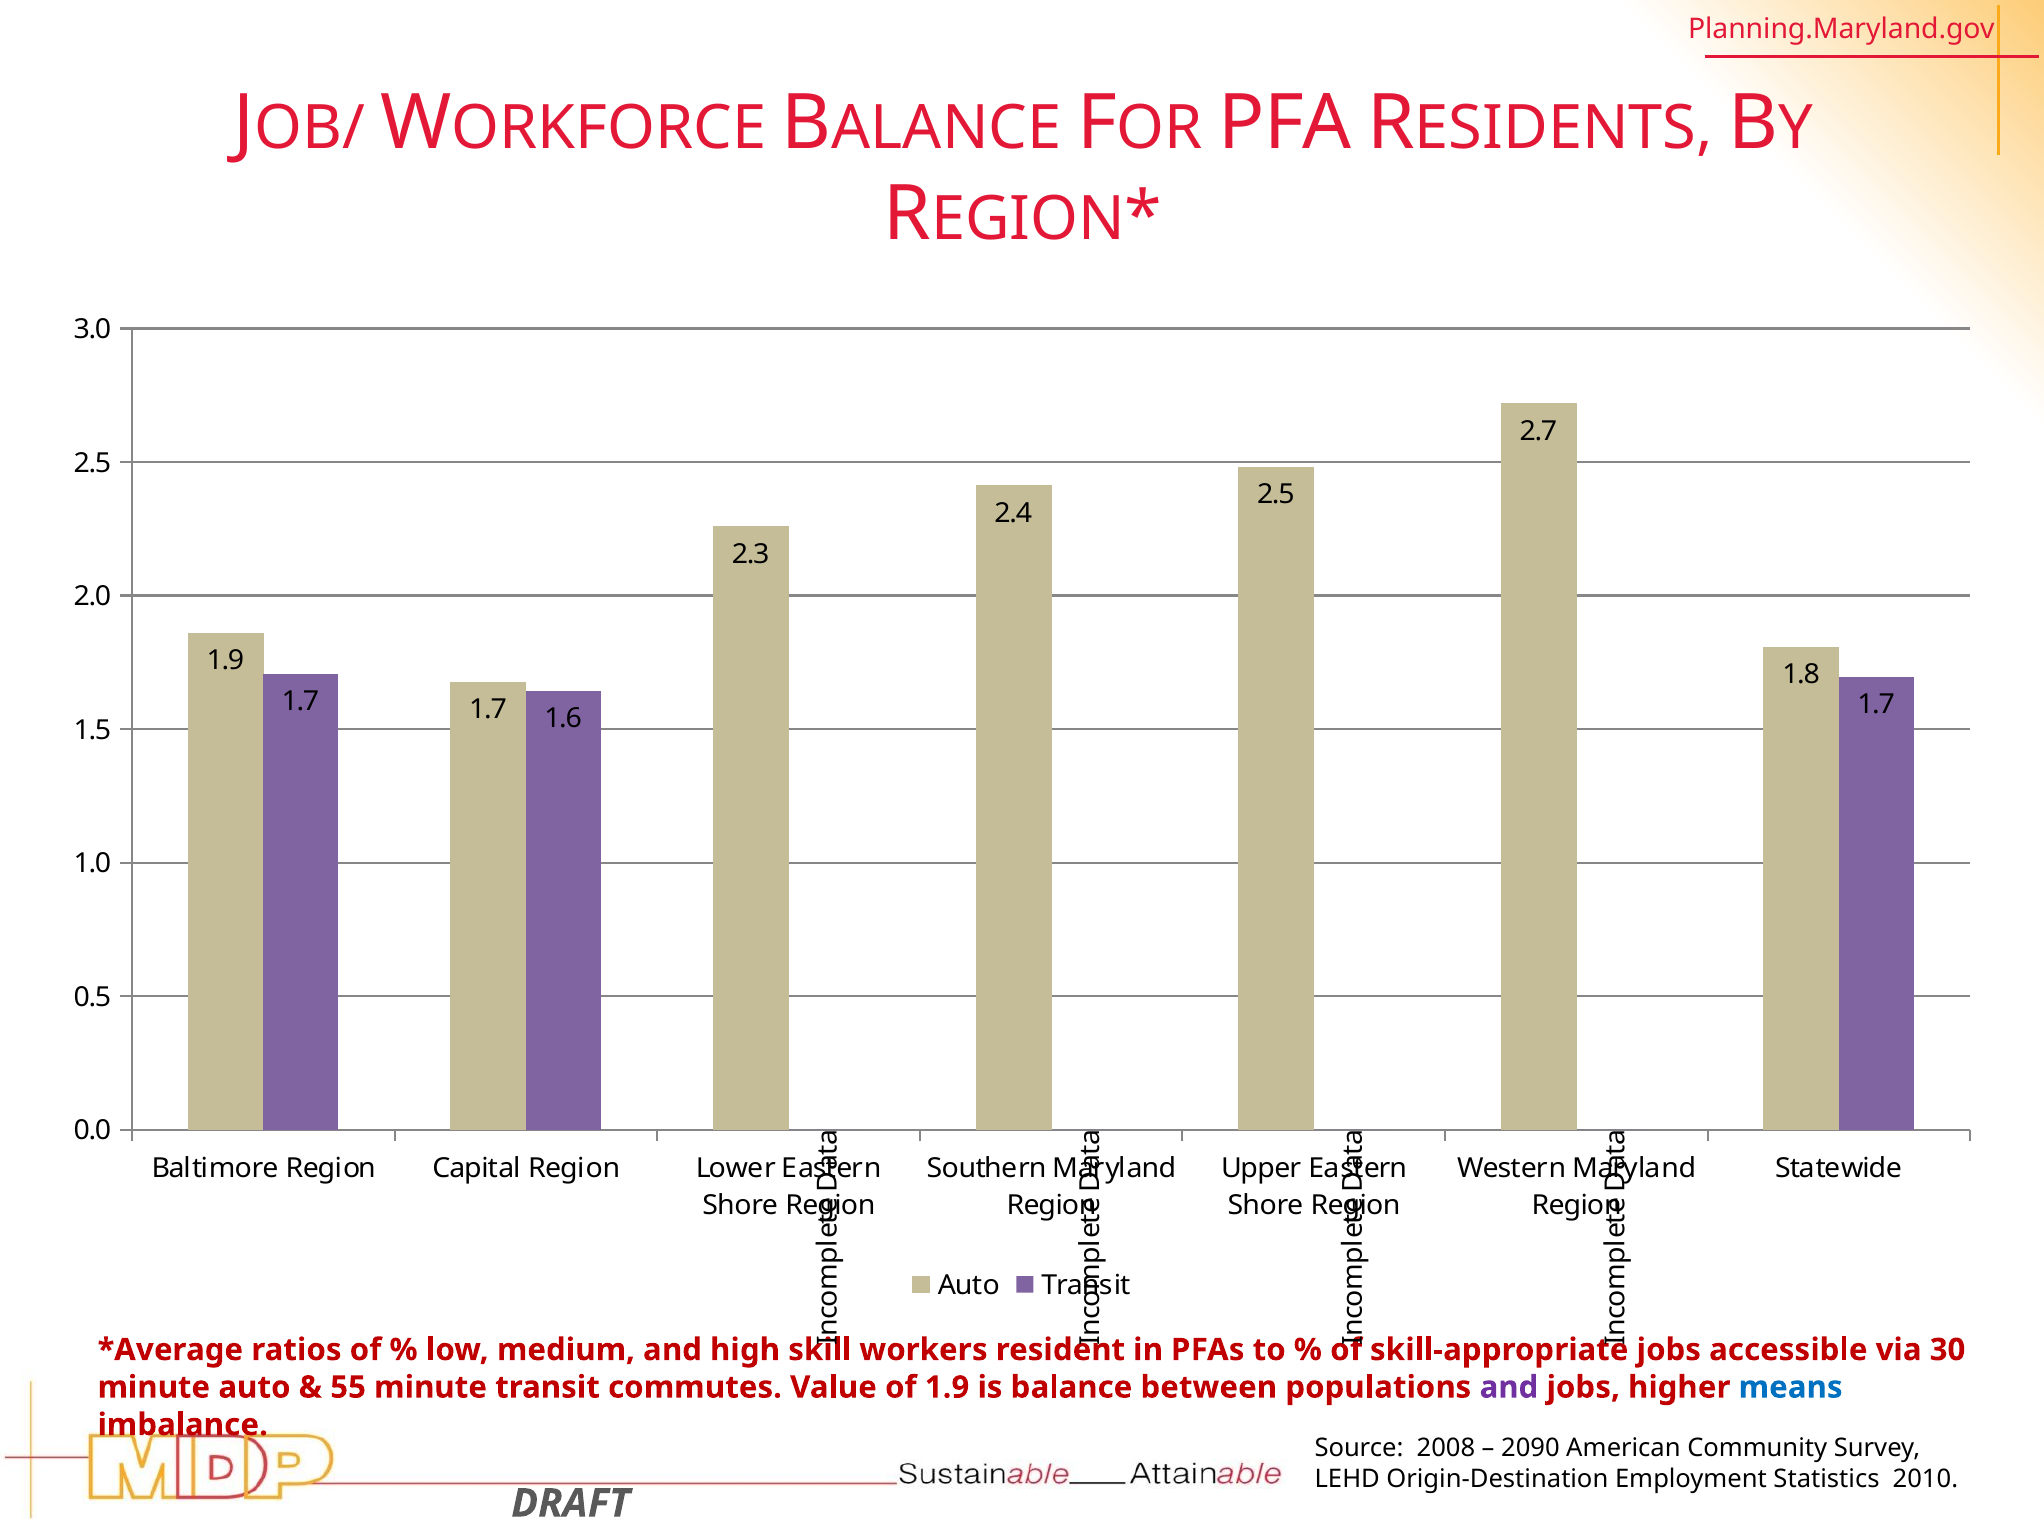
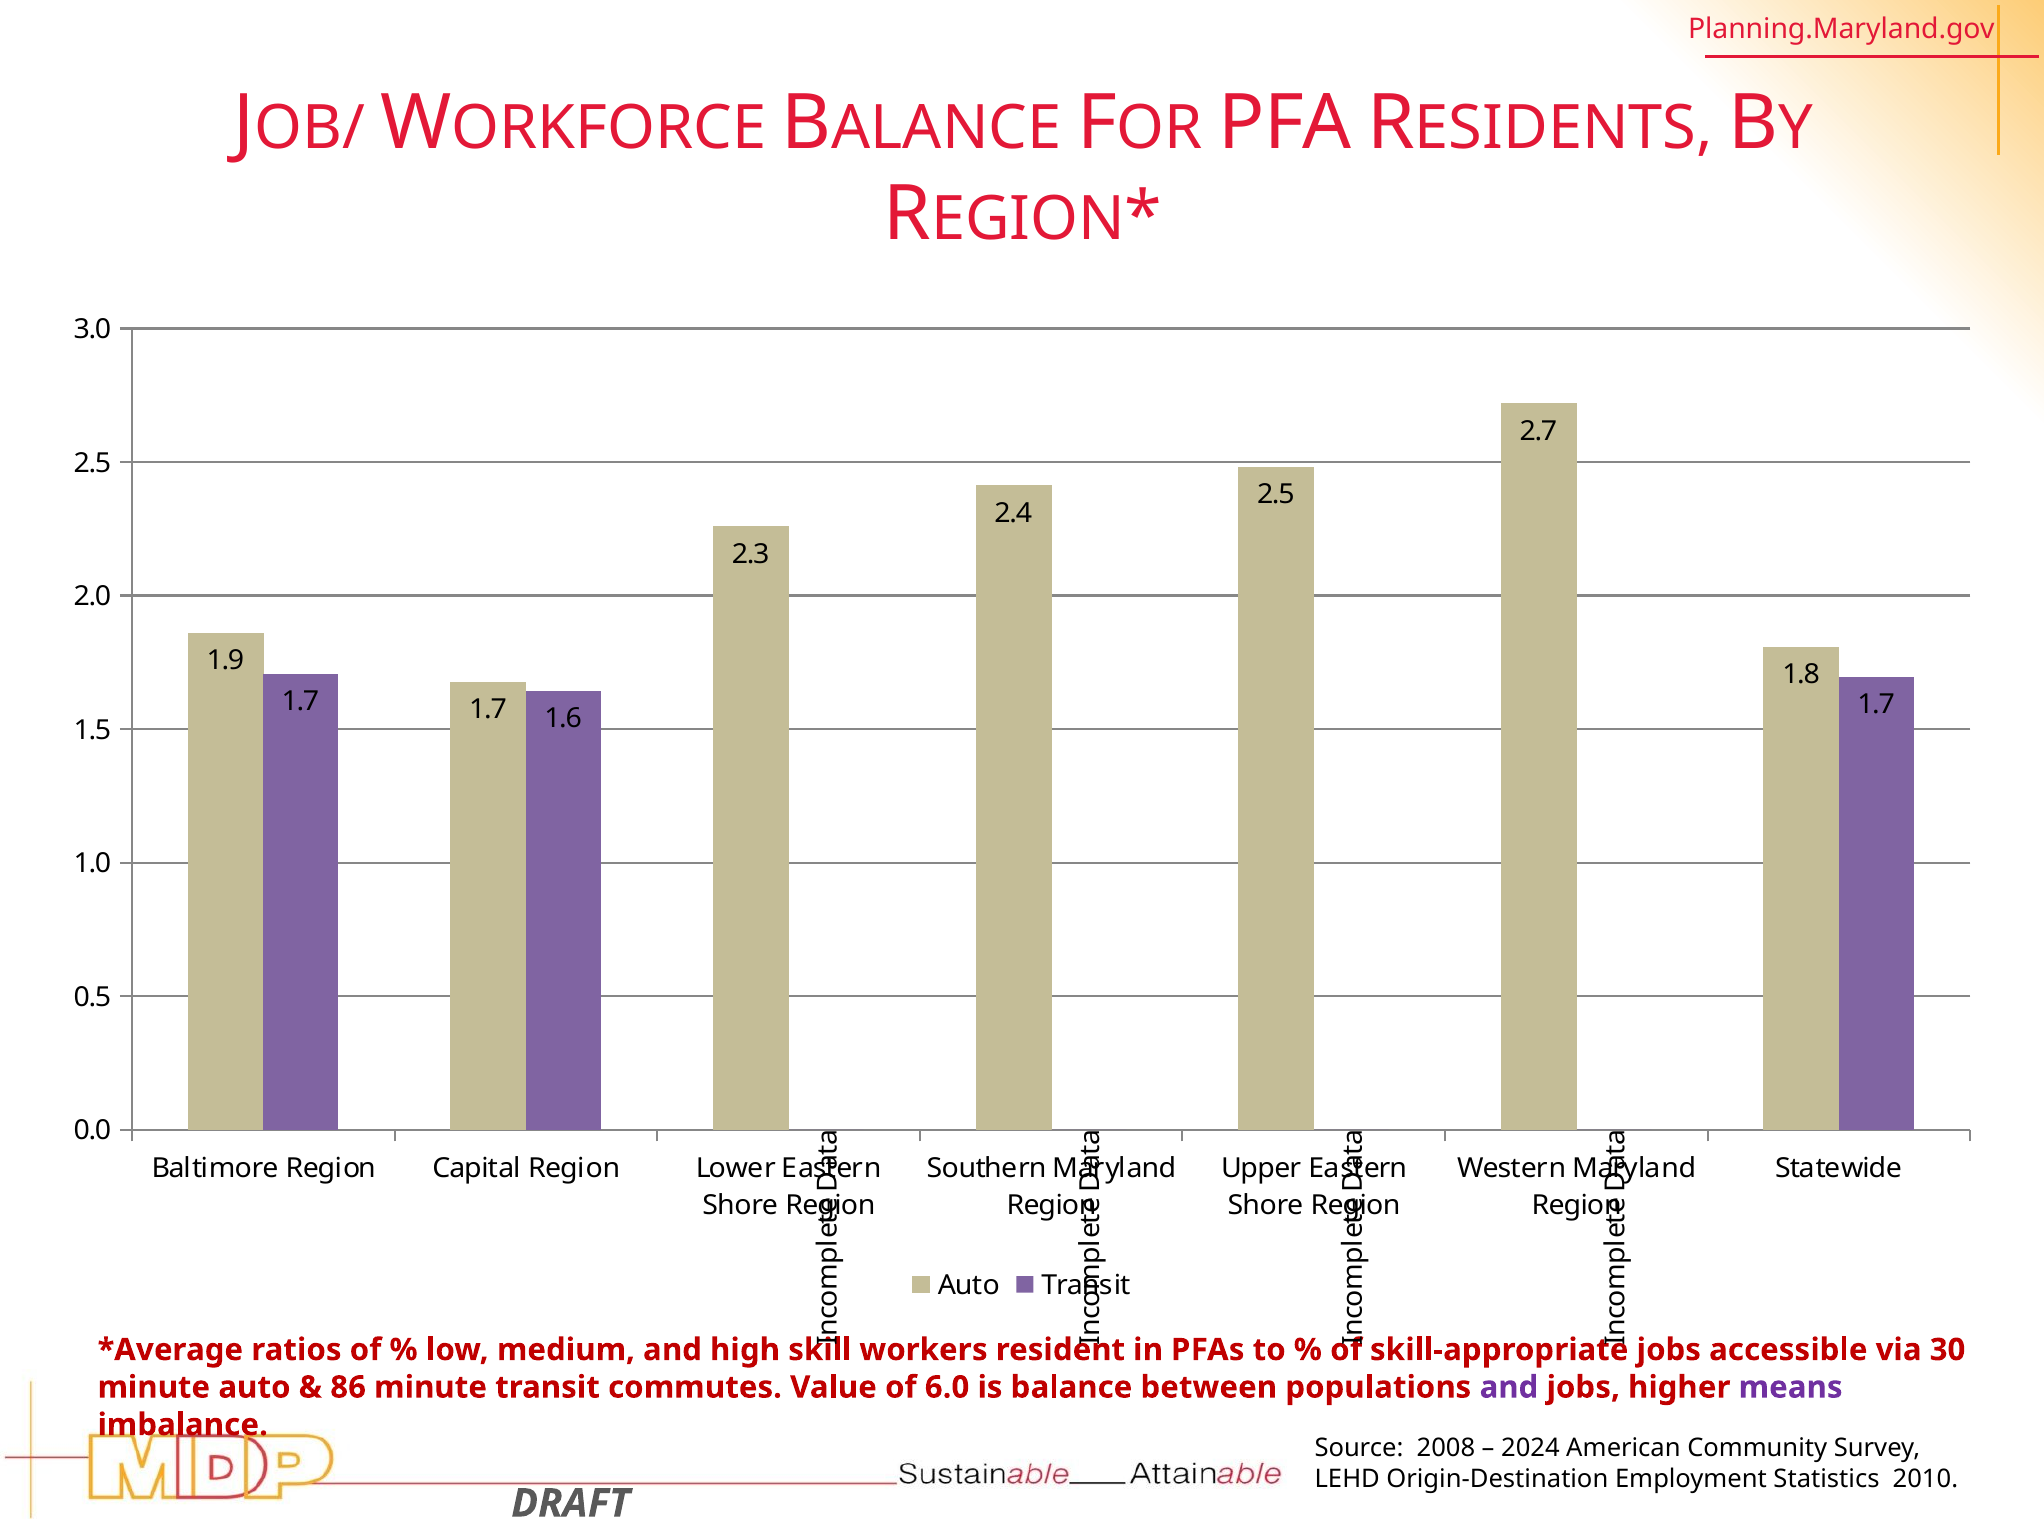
55: 55 -> 86 (348, 1387)
of 1.9: 1.9 -> 6.0 (947, 1387)
means colour: blue -> purple (1791, 1387)
2090: 2090 -> 2024 (1530, 1448)
